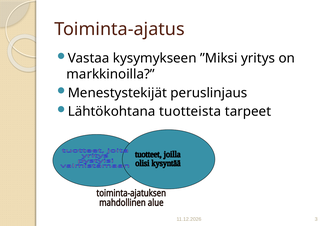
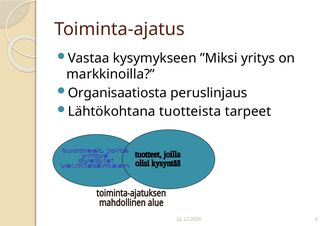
Menestystekijät: Menestystekijät -> Organisaatiosta (117, 93)
